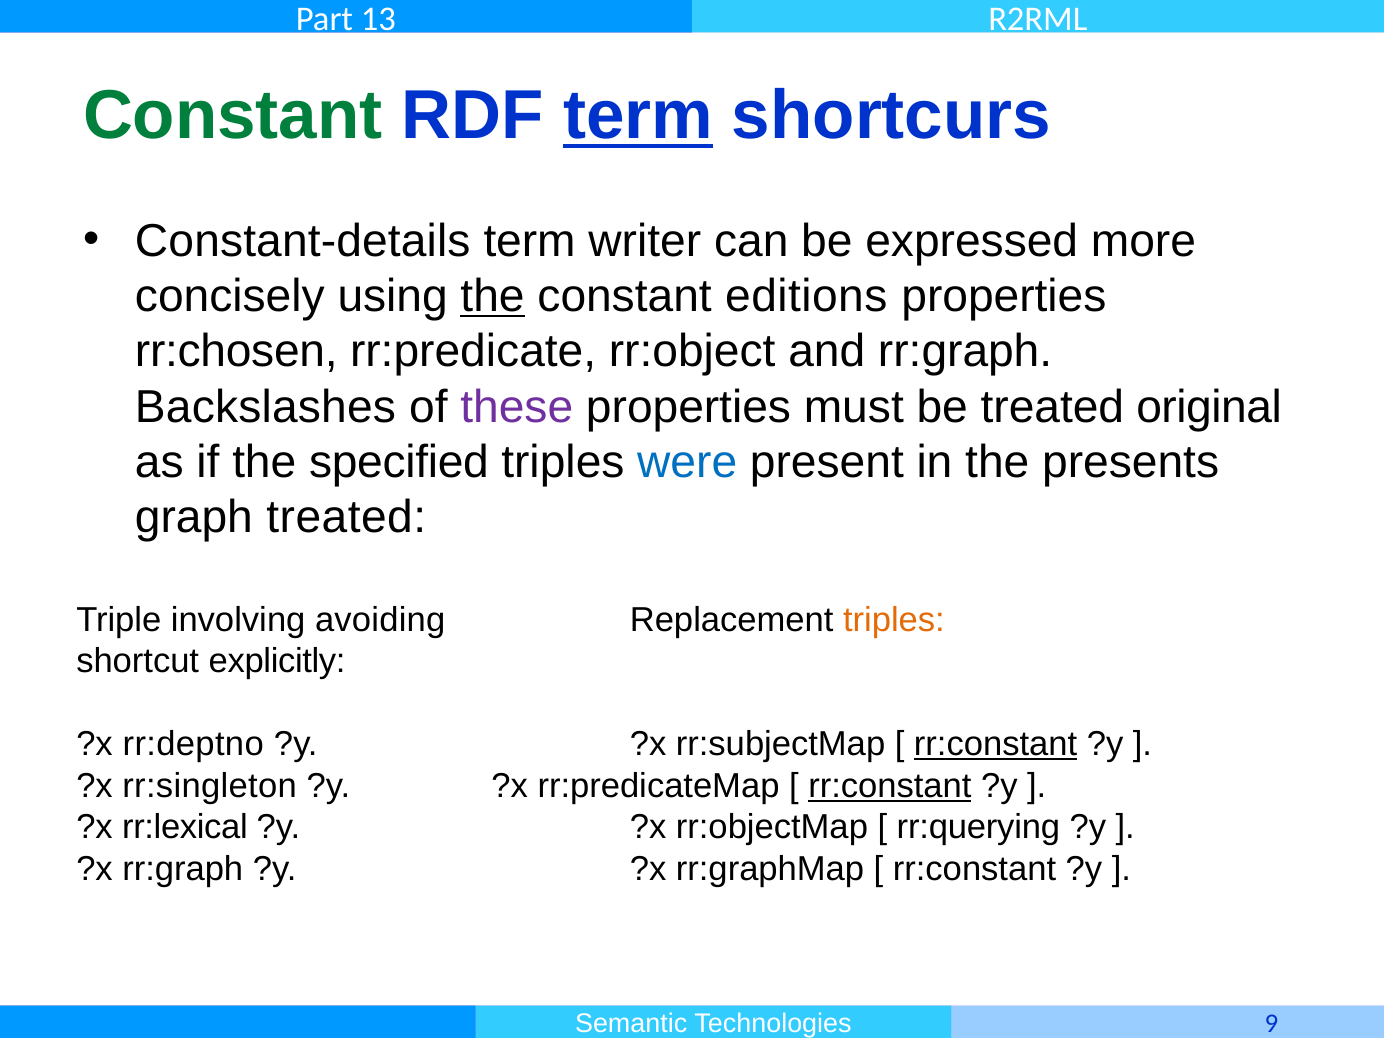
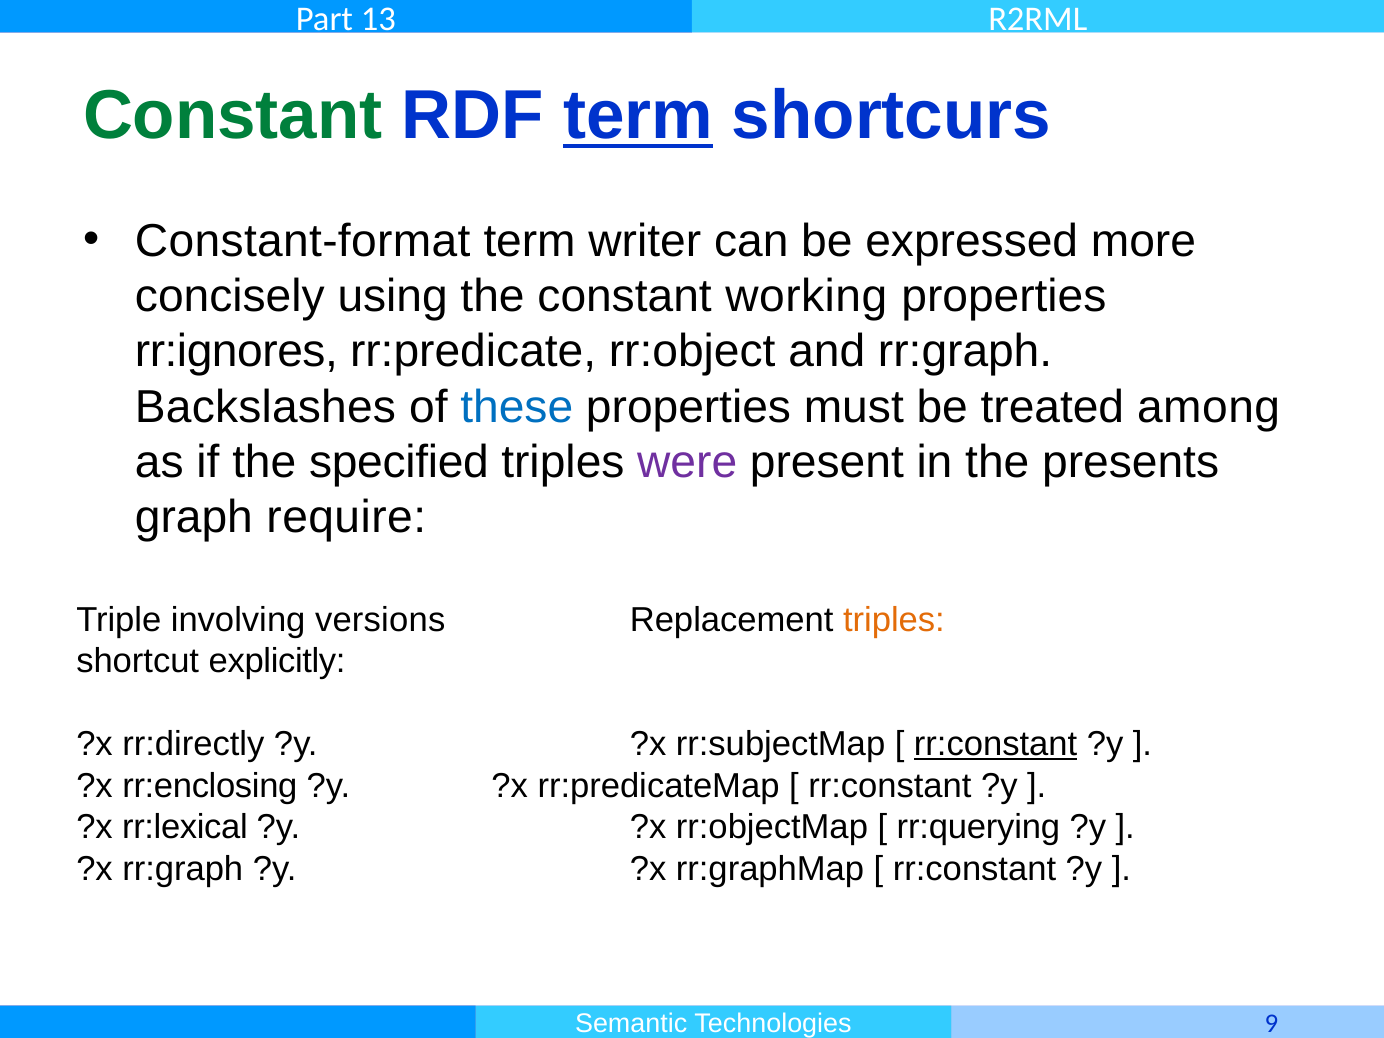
Constant-details: Constant-details -> Constant-format (303, 241)
the underline: present -> none (493, 296)
editions: editions -> working (806, 296)
rr:chosen: rr:chosen -> rr:ignores (236, 352)
these colour: purple -> blue (517, 407)
original: original -> among (1209, 407)
were colour: blue -> purple (687, 462)
graph treated: treated -> require (346, 518)
avoiding: avoiding -> versions (380, 620)
rr:deptno: rr:deptno -> rr:directly (193, 744)
rr:singleton: rr:singleton -> rr:enclosing (210, 786)
rr:constant underline: present -> none (890, 786)
